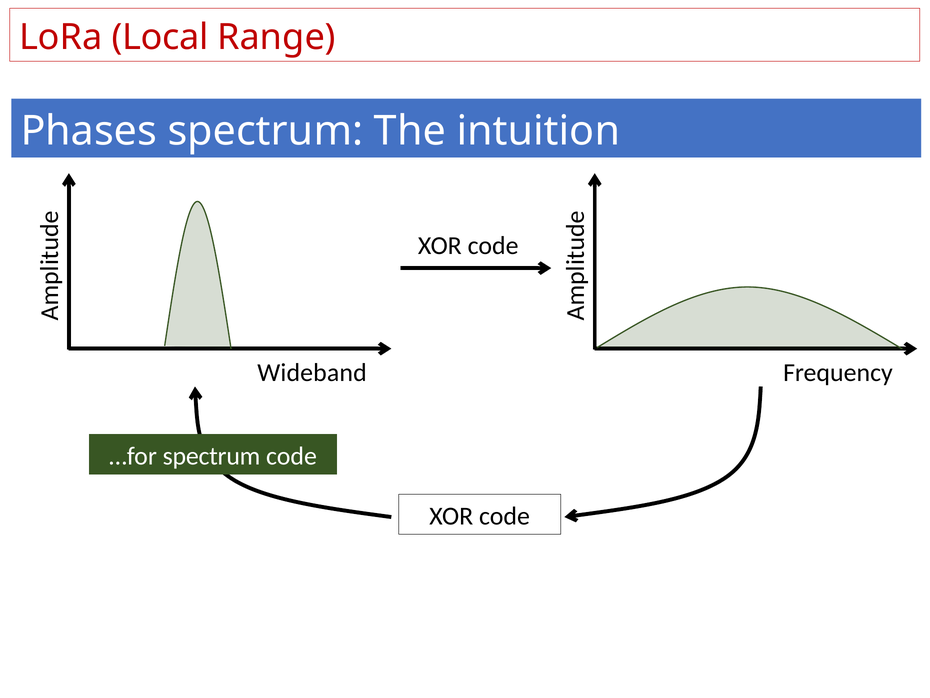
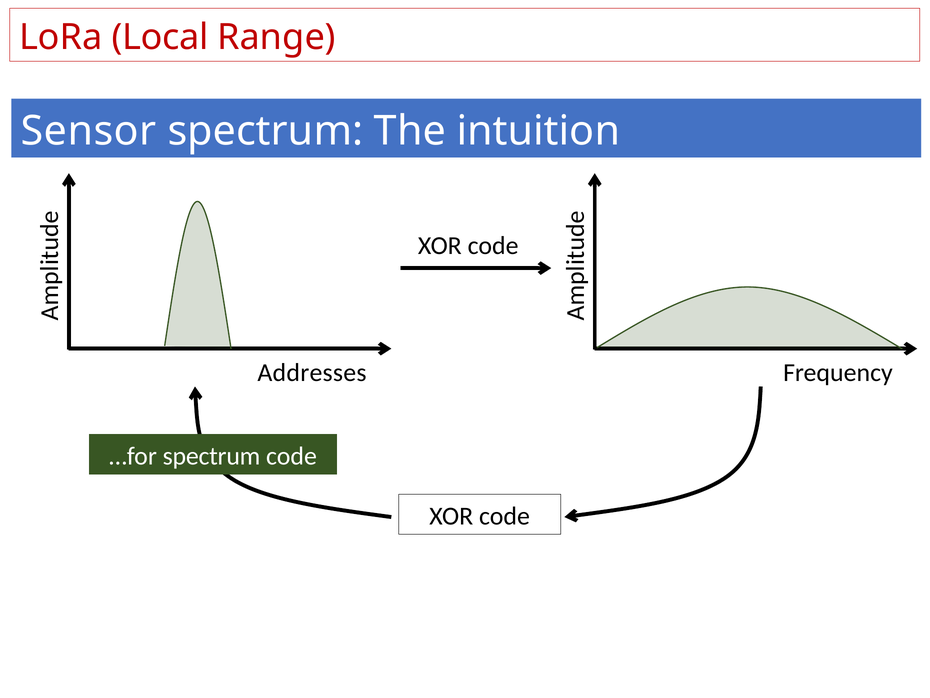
Phases: Phases -> Sensor (88, 131)
Wideband: Wideband -> Addresses (312, 373)
